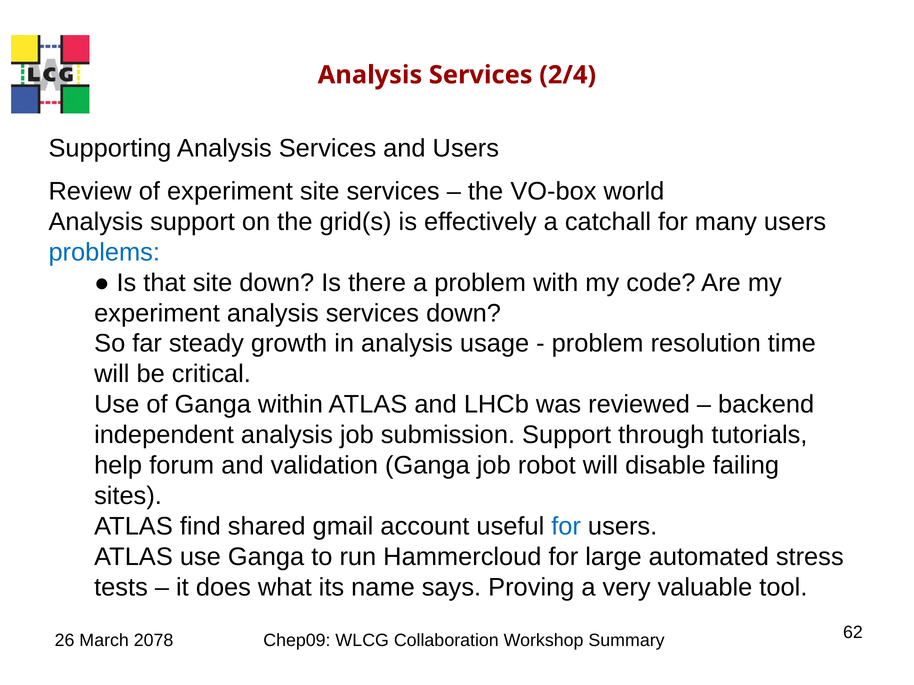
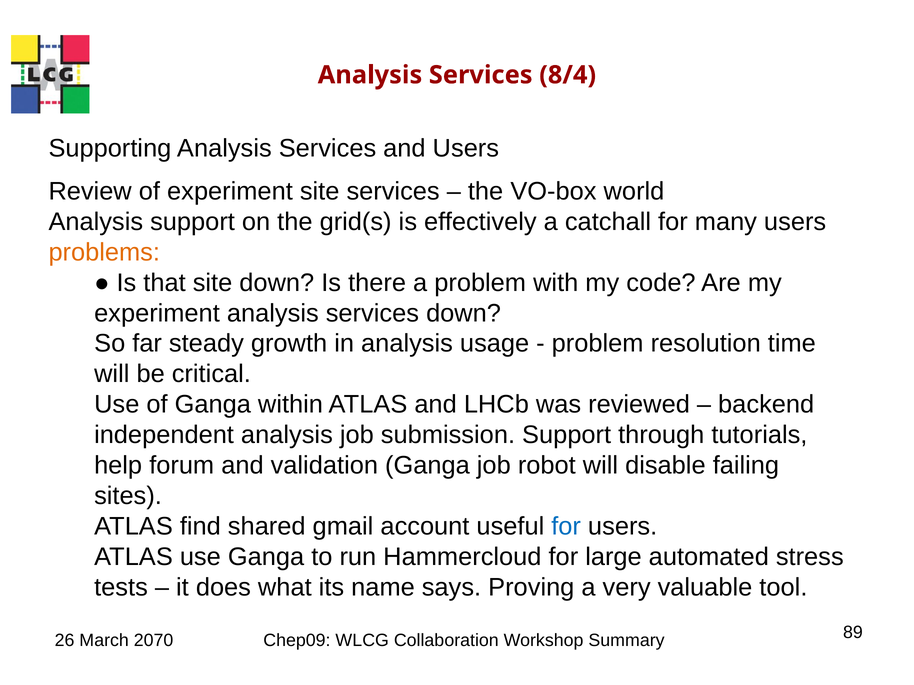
2/4: 2/4 -> 8/4 (568, 75)
problems colour: blue -> orange (104, 252)
2078: 2078 -> 2070 (154, 641)
62: 62 -> 89 (853, 633)
